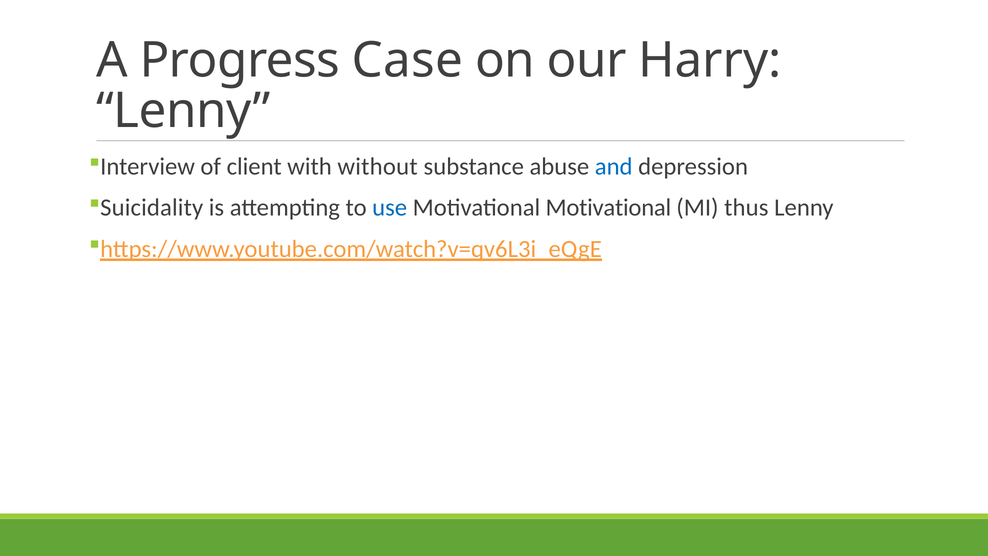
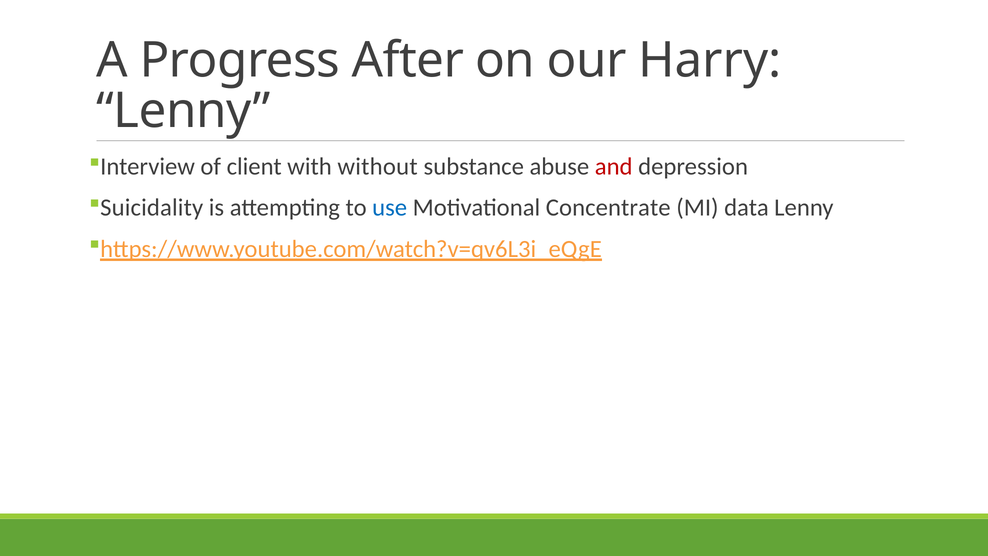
Case: Case -> After (408, 60)
and colour: blue -> red (614, 166)
Motivational Motivational: Motivational -> Concentrate (608, 208)
thus: thus -> data (746, 208)
